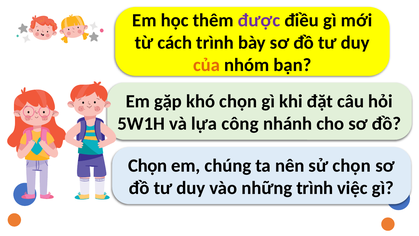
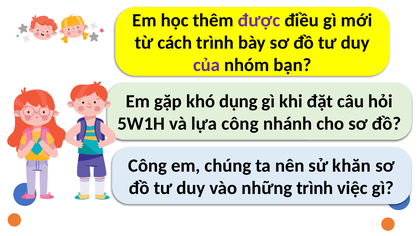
của colour: orange -> purple (207, 65)
khó chọn: chọn -> dụng (238, 101)
Chọn: Chọn -> Công (148, 165)
sử chọn: chọn -> khăn (352, 165)
